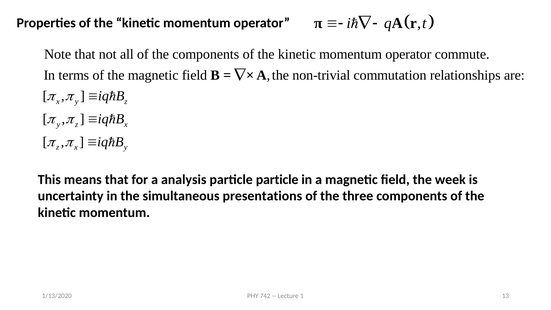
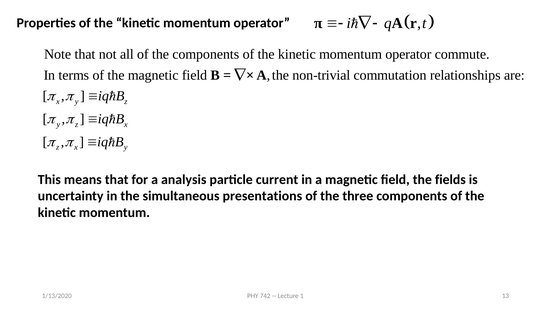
particle particle: particle -> current (277, 180)
week: week -> fields (450, 180)
